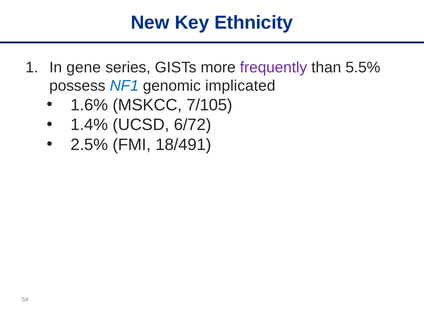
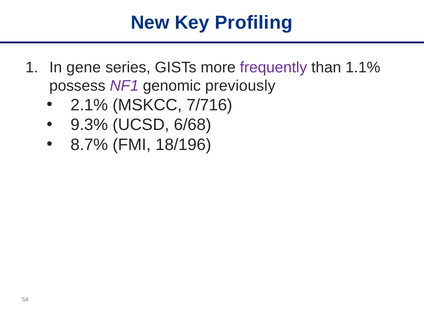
Ethnicity: Ethnicity -> Profiling (254, 23)
5.5%: 5.5% -> 1.1% (363, 67)
NF1 colour: blue -> purple (124, 86)
implicated: implicated -> previously (240, 86)
1.6%: 1.6% -> 2.1% (89, 105)
7/105: 7/105 -> 7/716 (209, 105)
1.4%: 1.4% -> 9.3% (89, 125)
6/72: 6/72 -> 6/68 (193, 125)
2.5%: 2.5% -> 8.7% (89, 145)
18/491: 18/491 -> 18/196 (183, 145)
